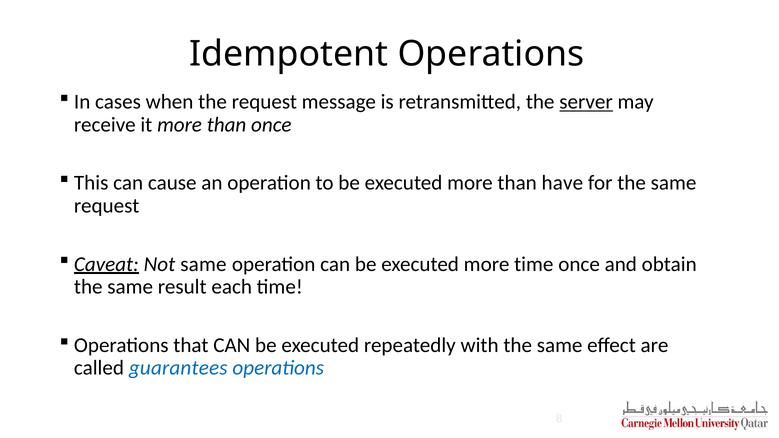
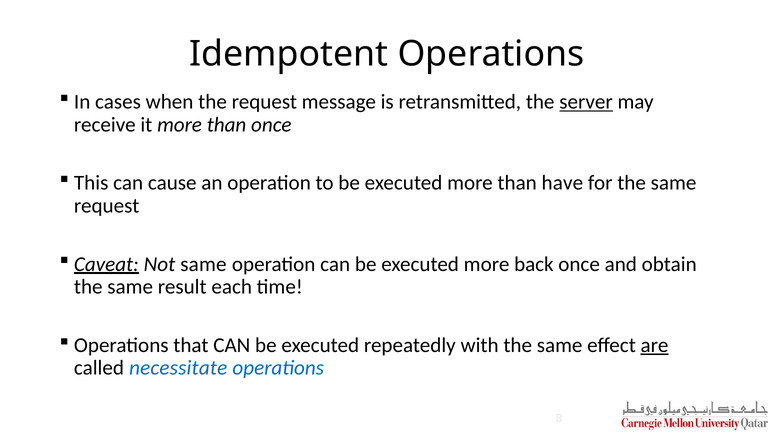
more time: time -> back (534, 264)
are underline: none -> present (655, 345)
guarantees: guarantees -> necessitate (178, 368)
